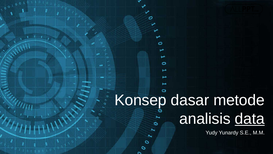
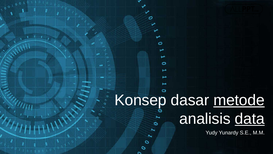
metode underline: none -> present (239, 100)
